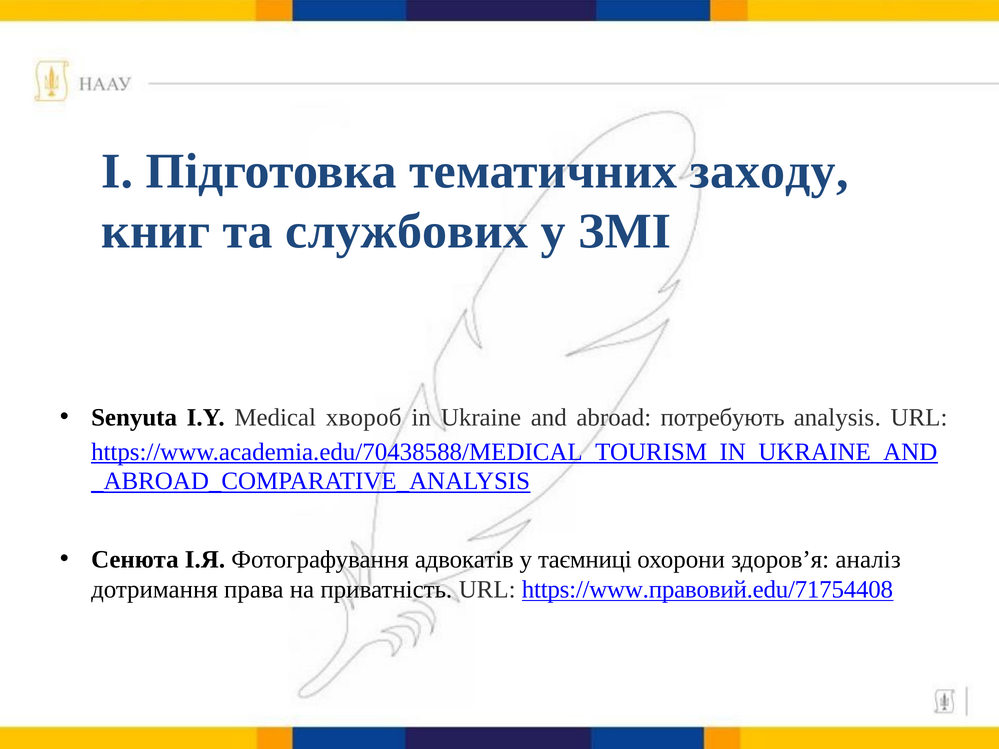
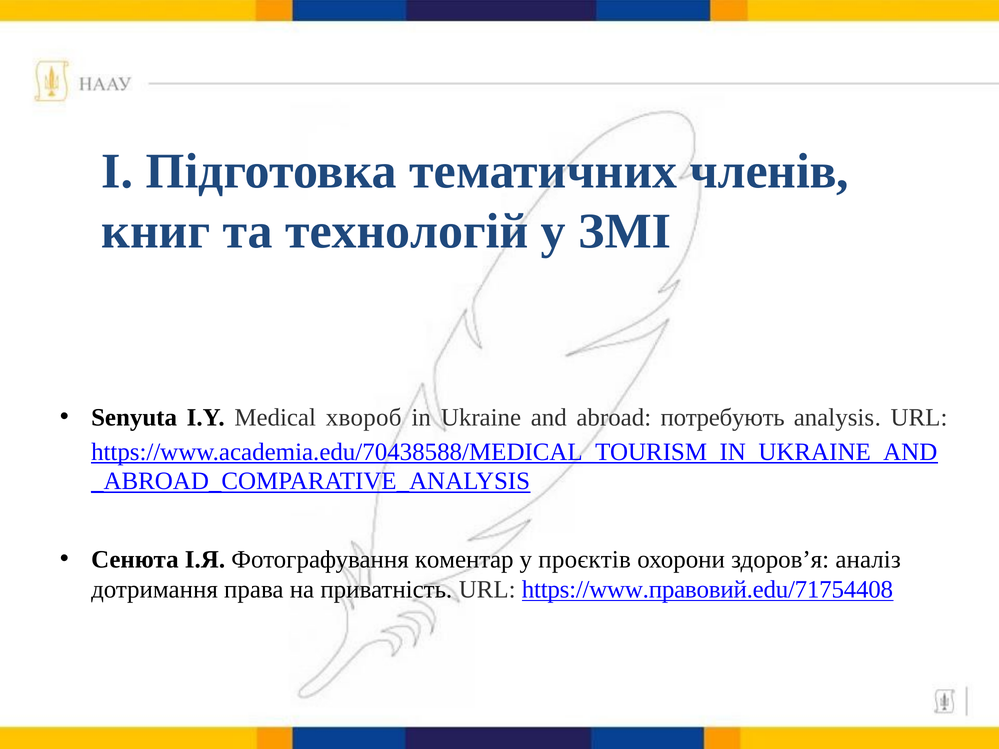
заходу: заходу -> членів (769, 172)
службових: службових -> технологій (407, 231)
адвокатів: адвокатів -> коментар (464, 560)
таємниці: таємниці -> проєктів (585, 560)
